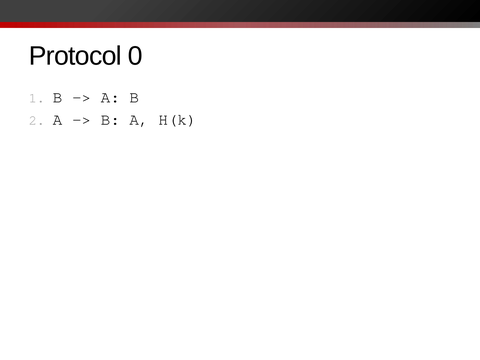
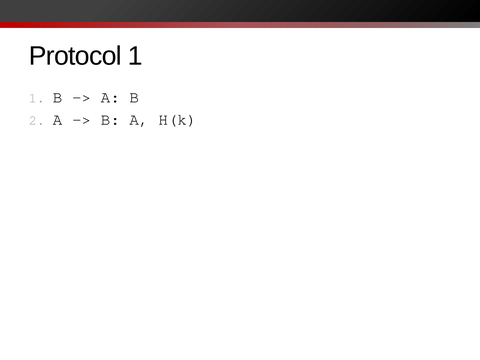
Protocol 0: 0 -> 1 (135, 56)
